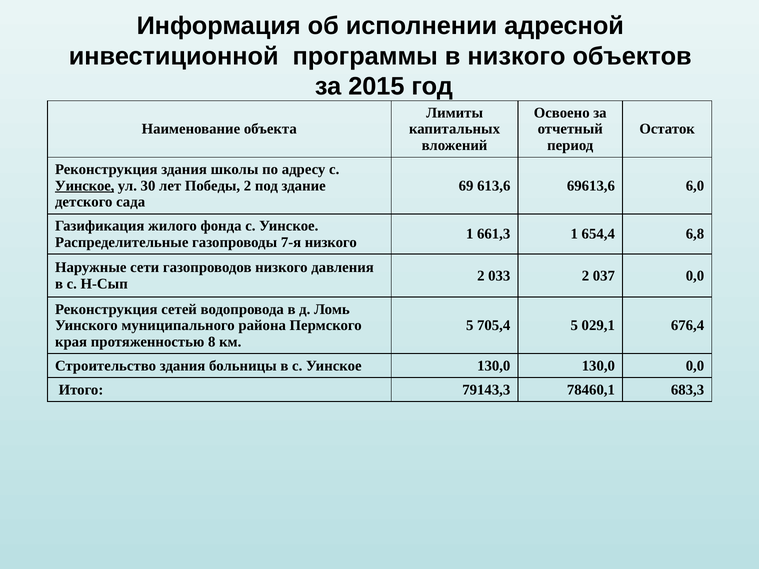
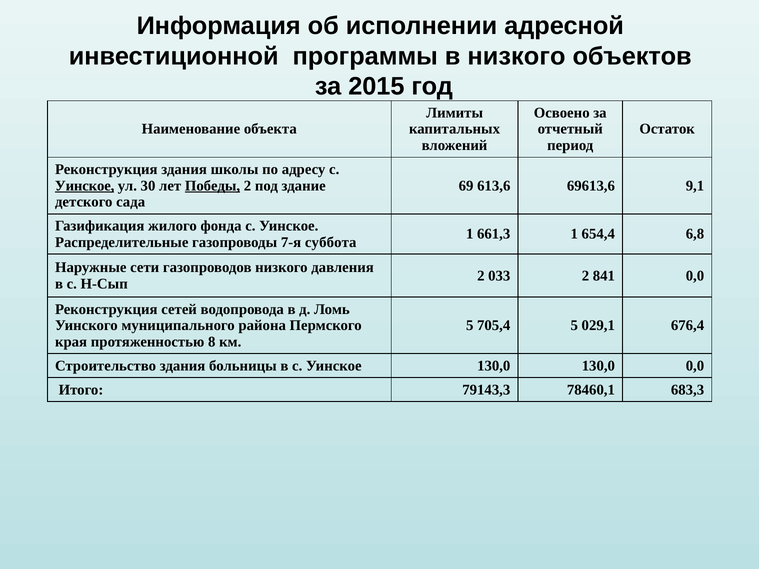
Победы underline: none -> present (213, 186)
6,0: 6,0 -> 9,1 (695, 186)
7-я низкого: низкого -> суббота (331, 242)
037: 037 -> 841 (604, 276)
